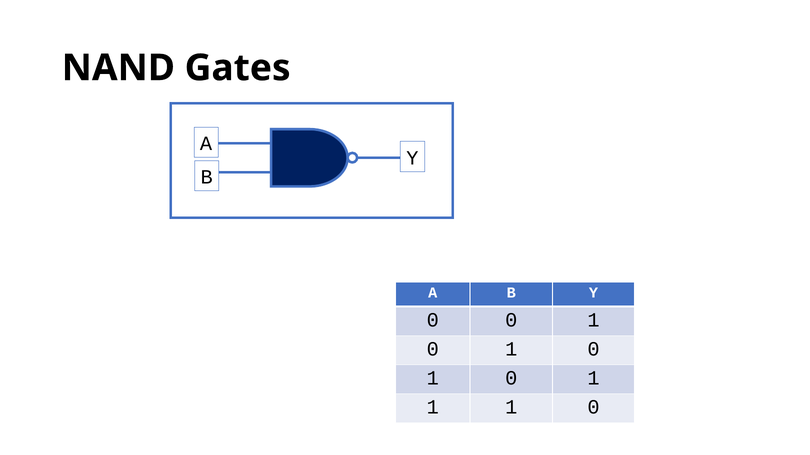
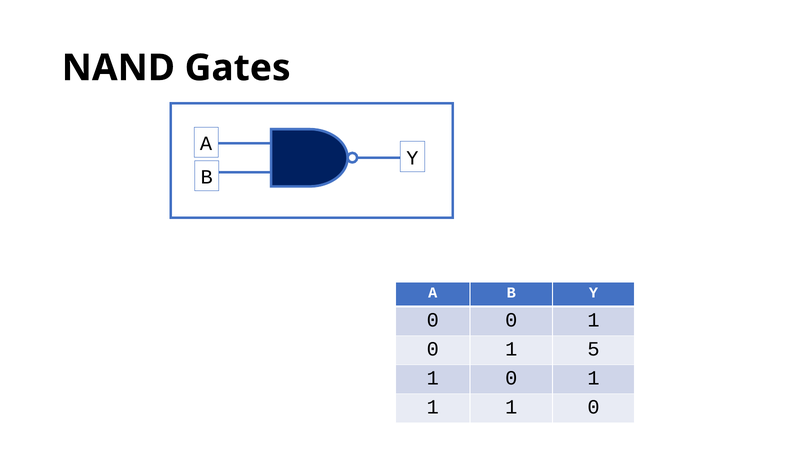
0: 0 -> 5 (594, 349)
